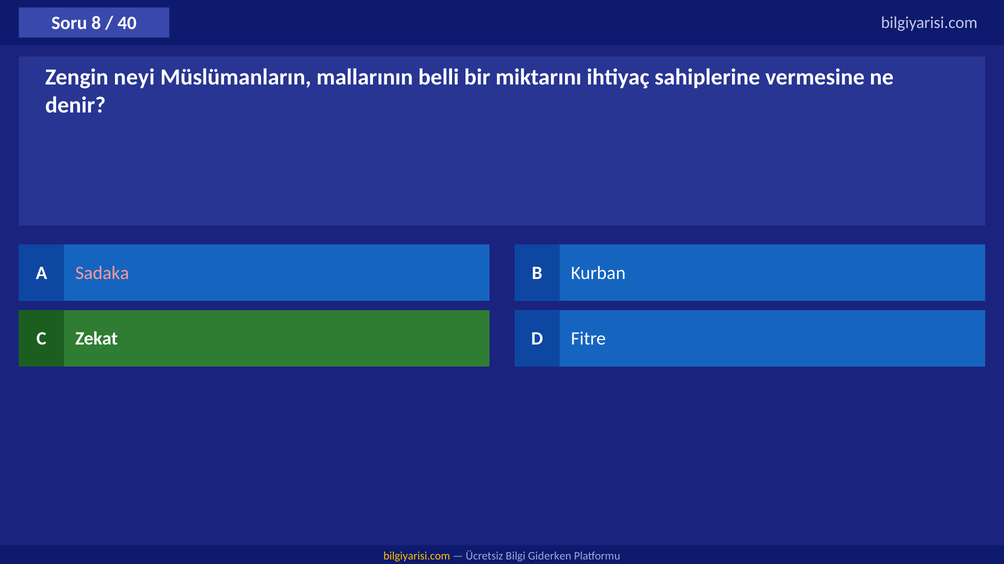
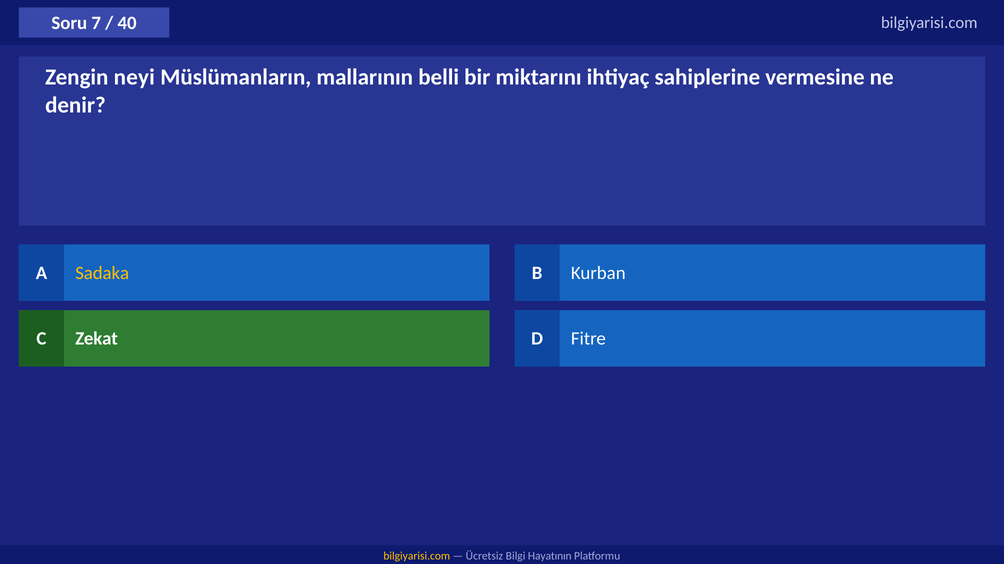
8: 8 -> 7 (96, 23)
Sadaka colour: pink -> yellow (102, 273)
Giderken: Giderken -> Hayatının (550, 557)
